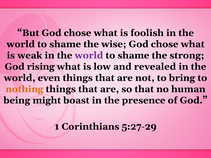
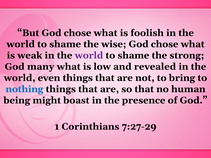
rising: rising -> many (41, 67)
nothing colour: orange -> blue (24, 89)
5:27-29: 5:27-29 -> 7:27-29 (139, 127)
